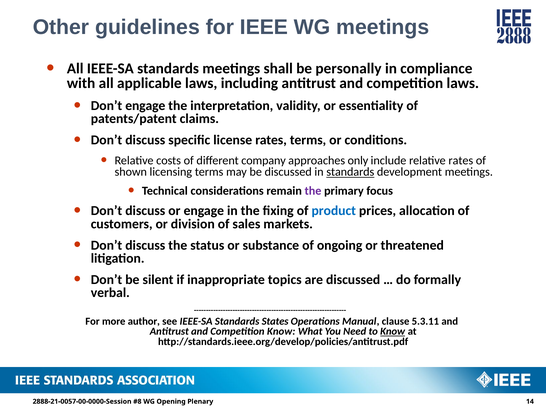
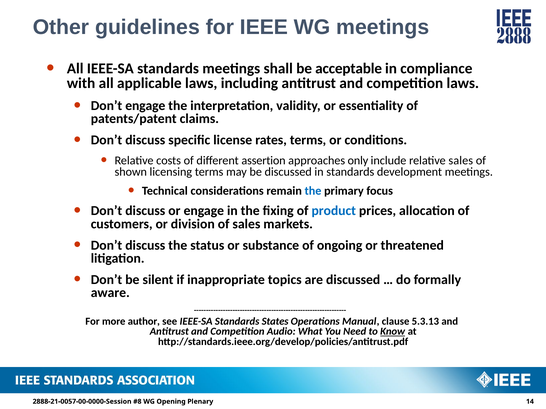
personally: personally -> acceptable (349, 69)
company: company -> assertion (264, 161)
relative rates: rates -> sales (461, 161)
standards underline: present -> none (350, 172)
the colour: purple -> blue (313, 191)
verbal: verbal -> aware (110, 293)
5.3.11: 5.3.11 -> 5.3.13 (425, 322)
Competition Know: Know -> Audio (281, 332)
